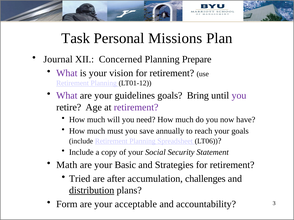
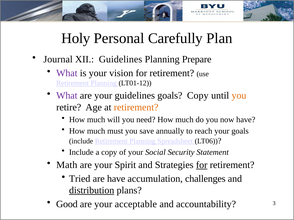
Task: Task -> Holy (76, 38)
Missions: Missions -> Carefully (175, 38)
XII Concerned: Concerned -> Guidelines (121, 59)
goals Bring: Bring -> Copy (198, 96)
you colour: purple -> orange (239, 96)
retirement colour: purple -> orange (136, 108)
Basic: Basic -> Spirit (125, 165)
for underline: none -> present (202, 165)
are after: after -> have (116, 179)
Form: Form -> Good (67, 205)
